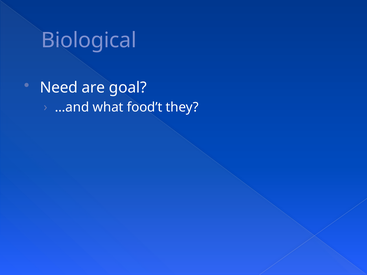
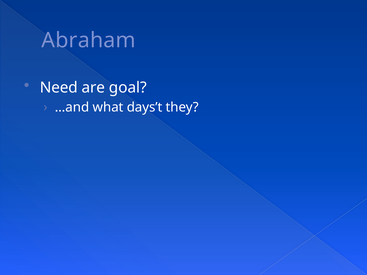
Biological: Biological -> Abraham (89, 40)
food’t: food’t -> days’t (145, 107)
